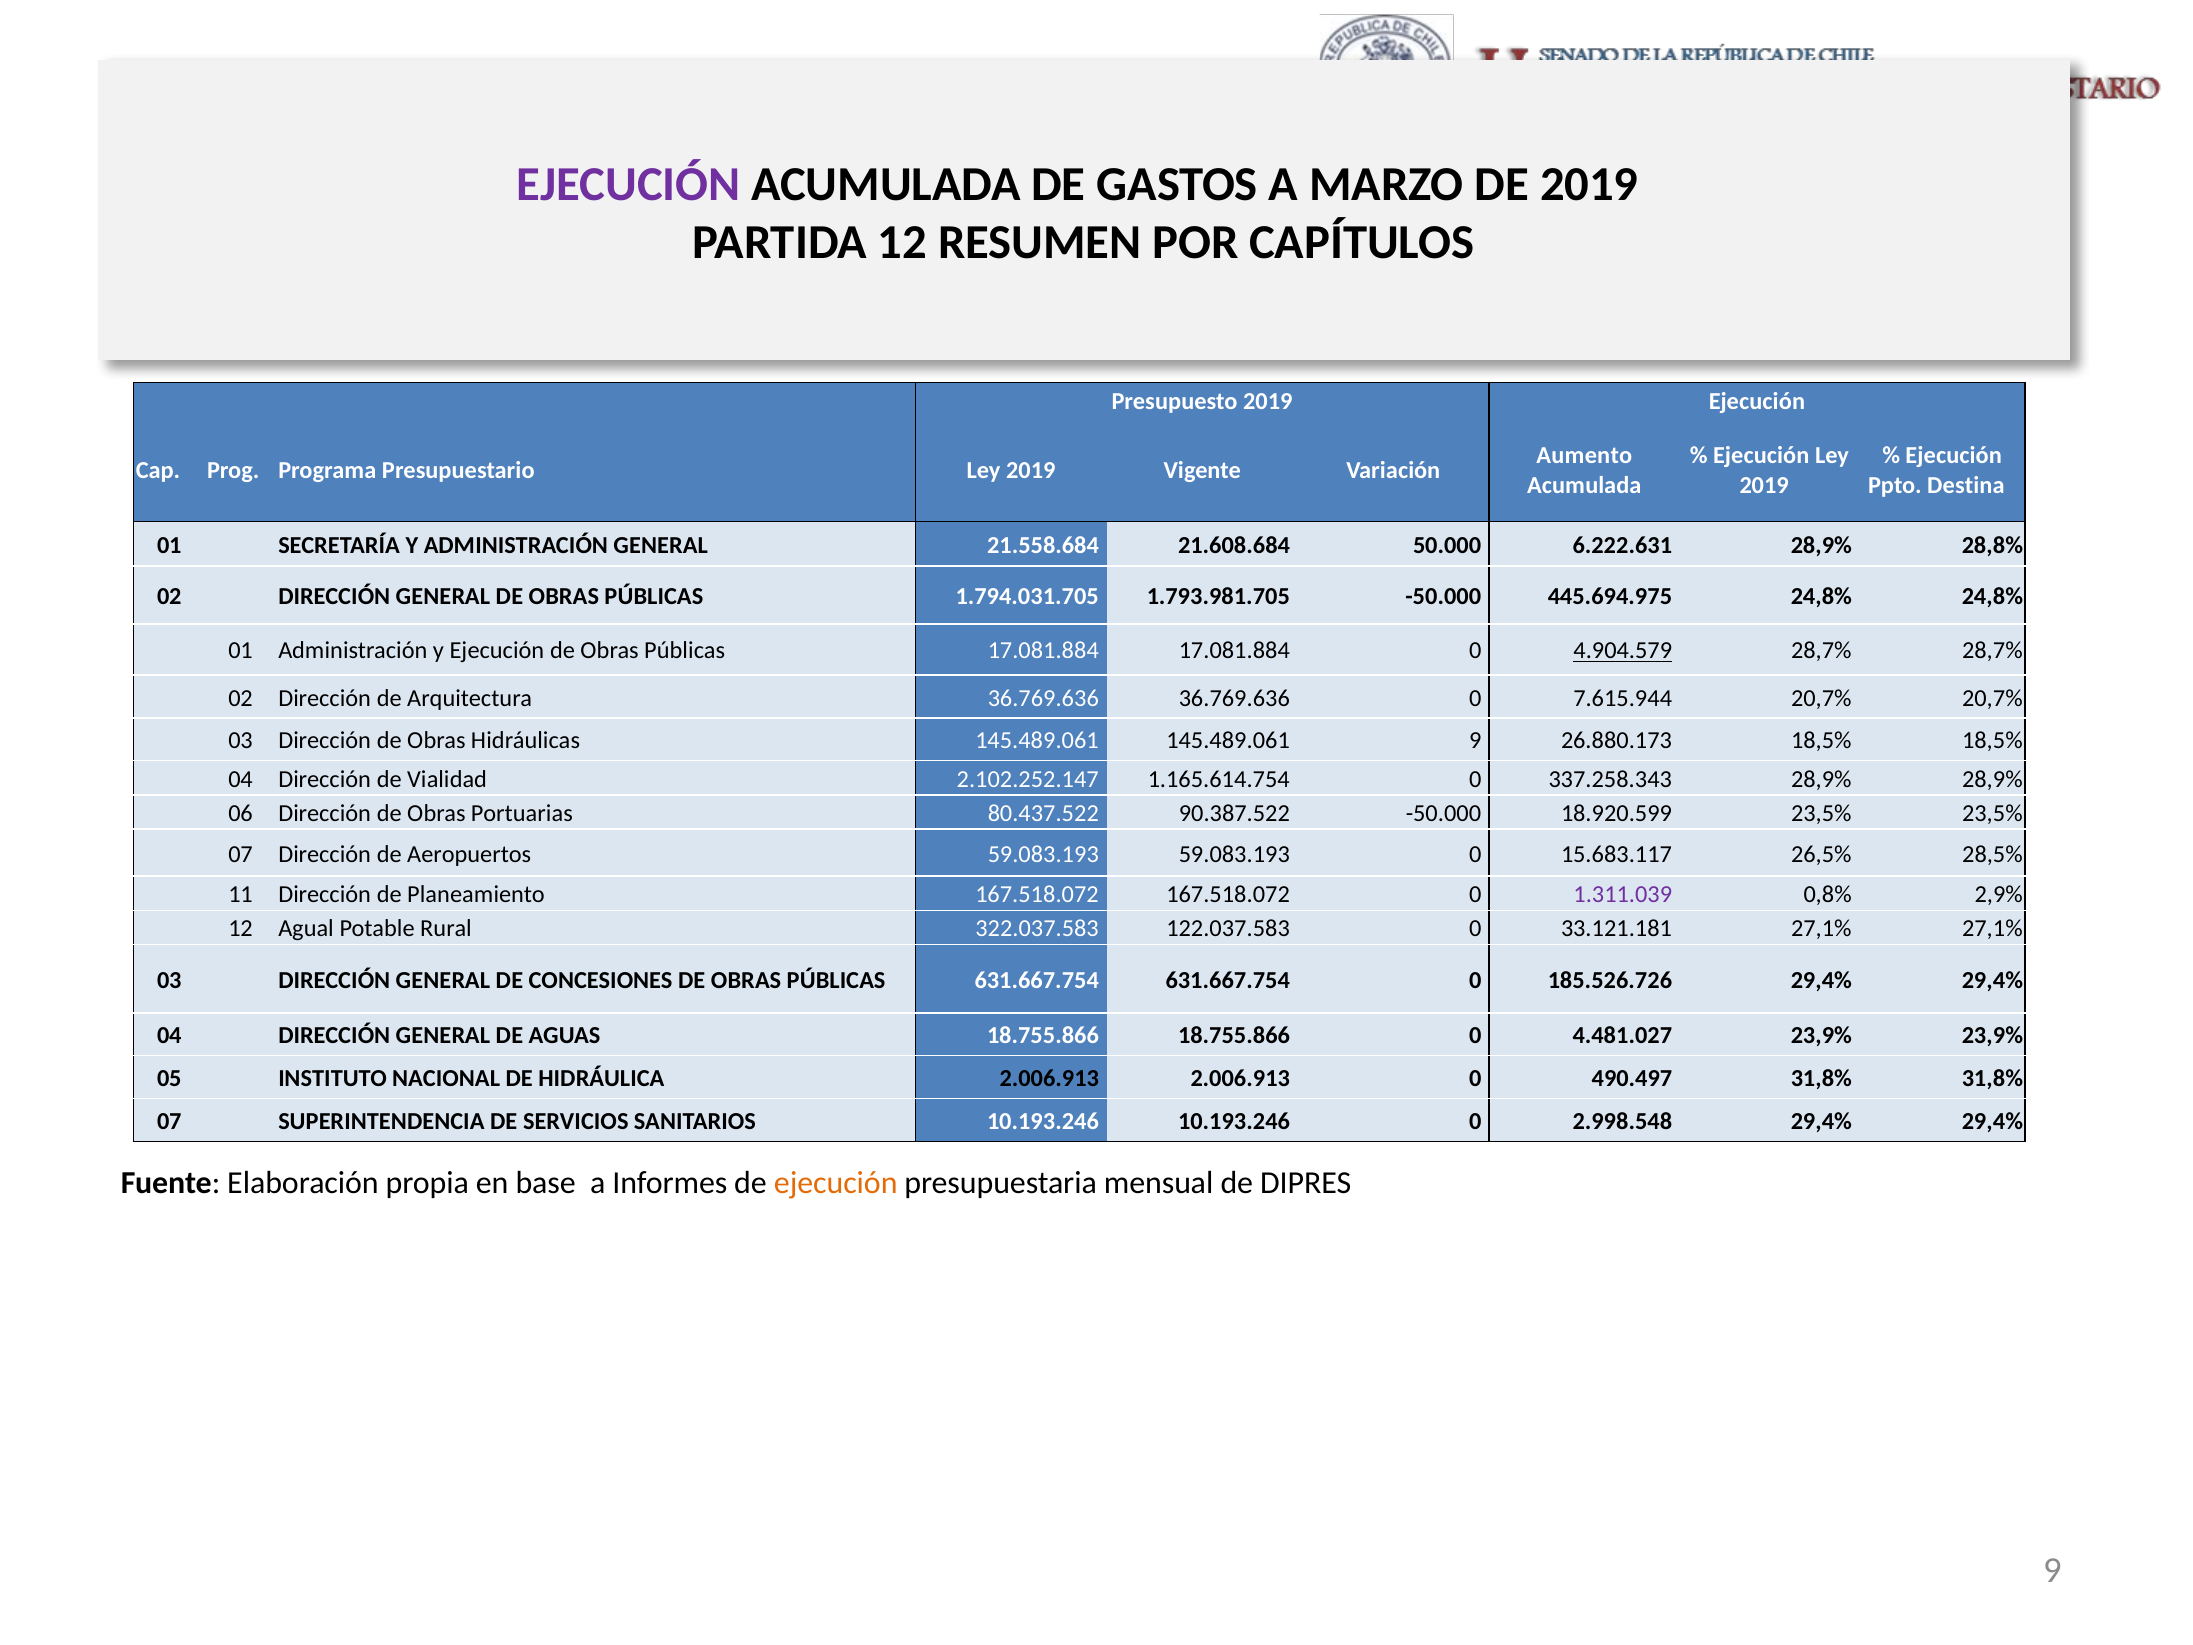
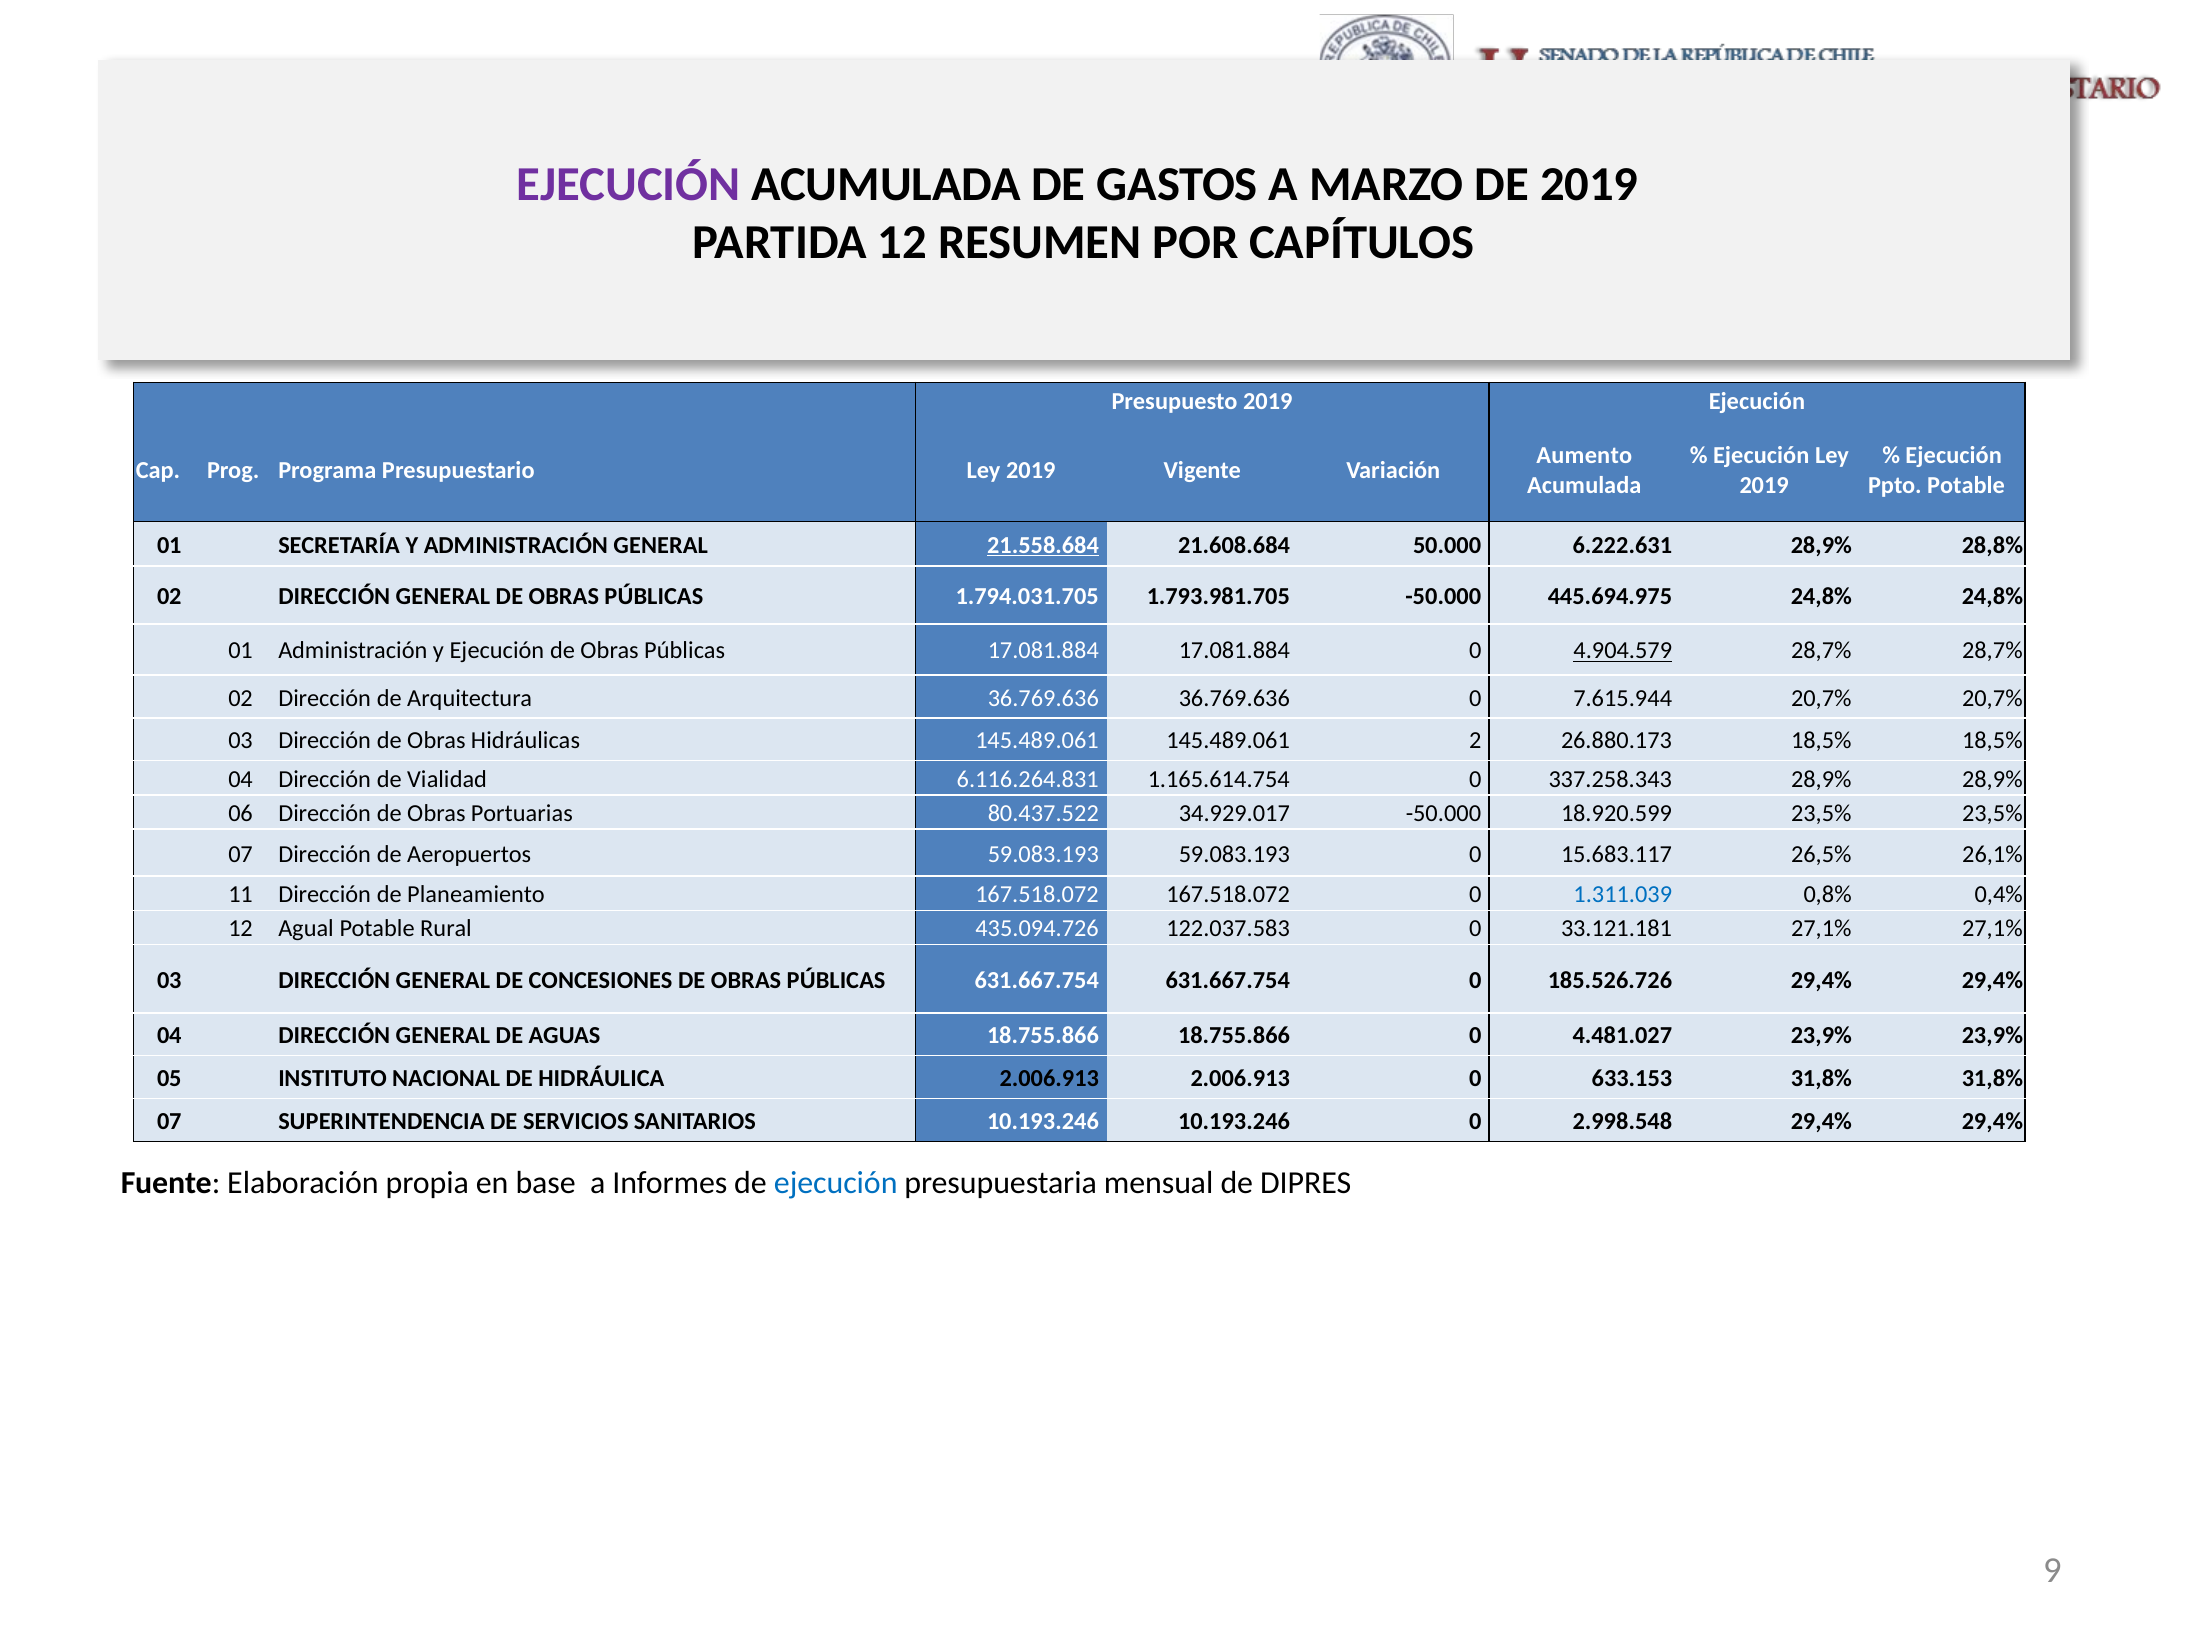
Ppto Destina: Destina -> Potable (1966, 485)
21.558.684 underline: none -> present (1043, 545)
145.489.061 9: 9 -> 2 (1475, 741)
2.102.252.147: 2.102.252.147 -> 6.116.264.831 (1028, 779)
90.387.522: 90.387.522 -> 34.929.017 (1234, 813)
28,5%: 28,5% -> 26,1% (1992, 854)
1.311.039 colour: purple -> blue (1623, 894)
2,9%: 2,9% -> 0,4% (1999, 894)
322.037.583: 322.037.583 -> 435.094.726 (1037, 929)
490.497: 490.497 -> 633.153 (1632, 1078)
ejecución colour: orange -> blue (836, 1183)
